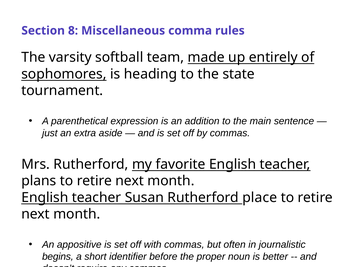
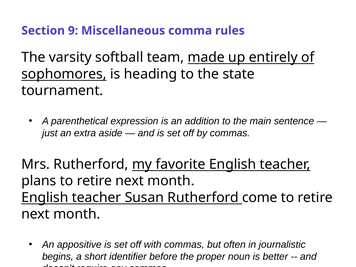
8: 8 -> 9 (73, 31)
place: place -> come (260, 197)
